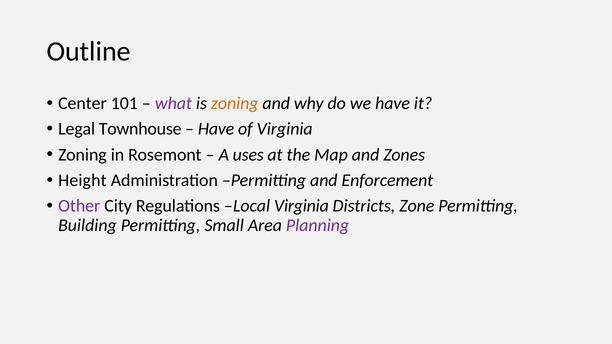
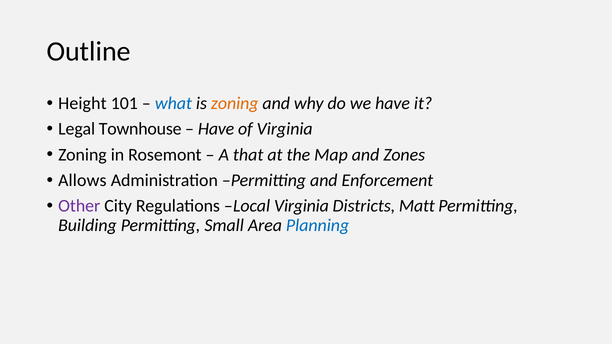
Center: Center -> Height (82, 103)
what colour: purple -> blue (173, 103)
uses: uses -> that (248, 155)
Height: Height -> Allows (82, 180)
Zone: Zone -> Matt (417, 206)
Planning colour: purple -> blue (318, 225)
